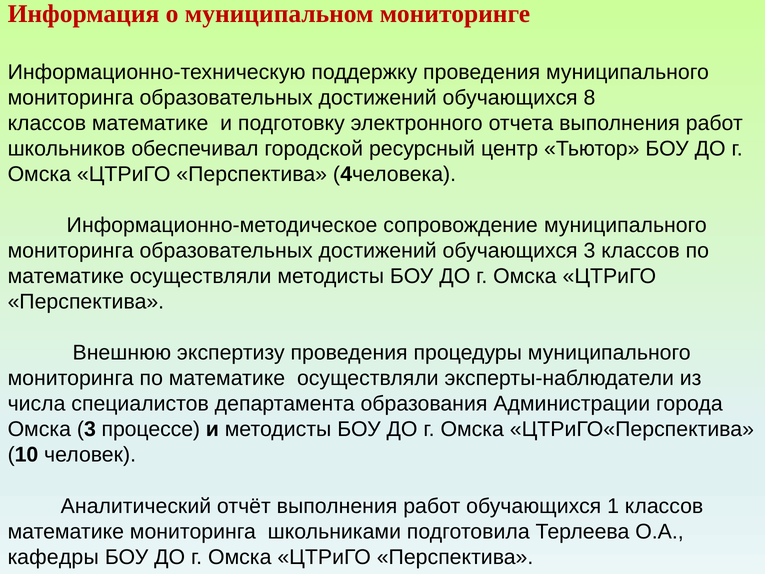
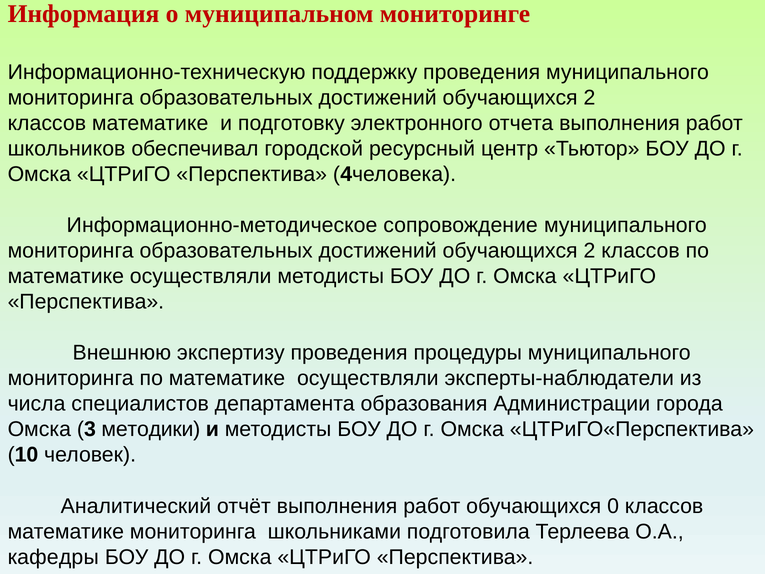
8: 8 -> 2 (589, 98)
3: 3 -> 2 (589, 251)
процессе: процессе -> методики (151, 429)
1: 1 -> 0 (613, 506)
